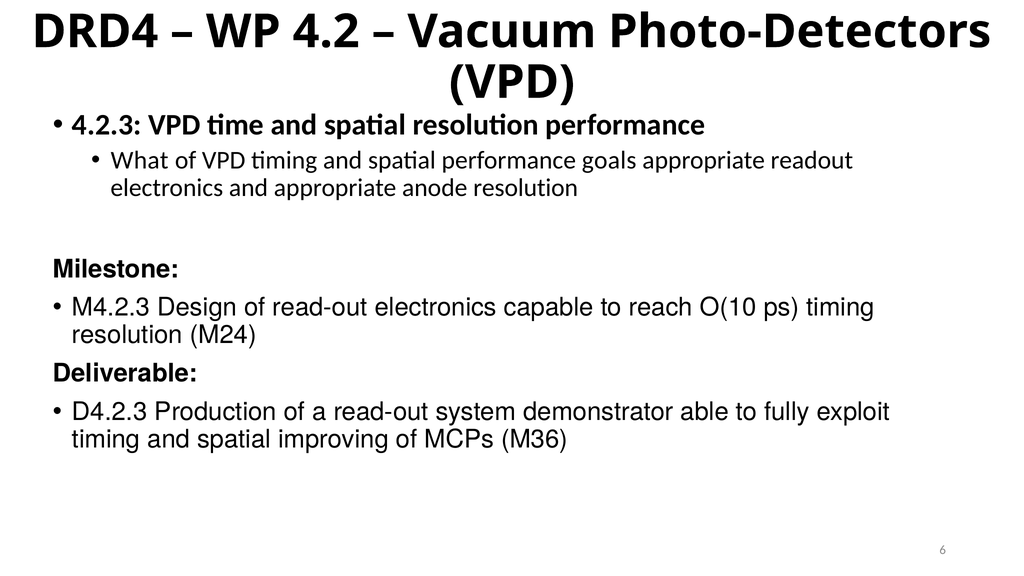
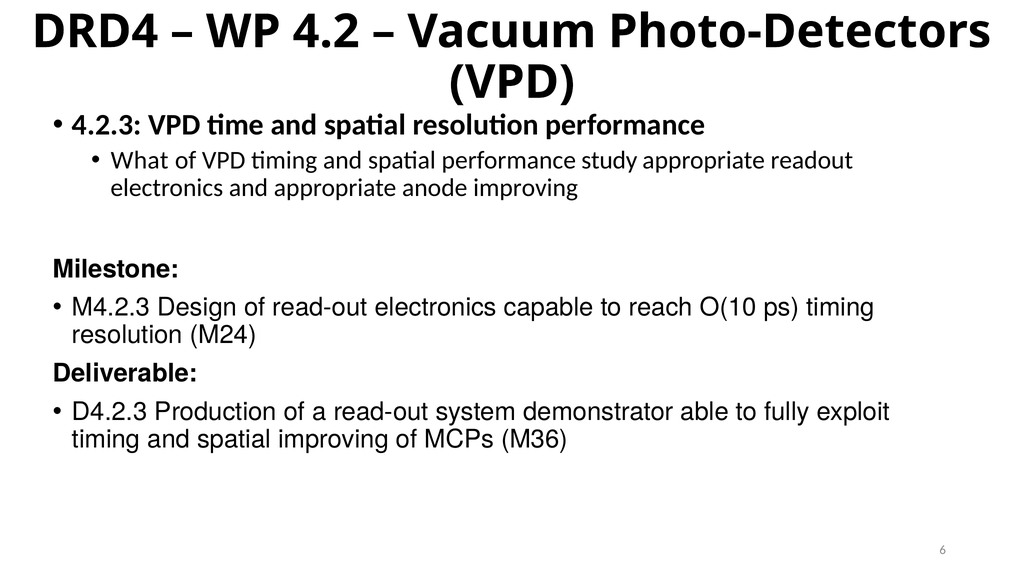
goals: goals -> study (609, 160)
anode resolution: resolution -> improving (526, 188)
